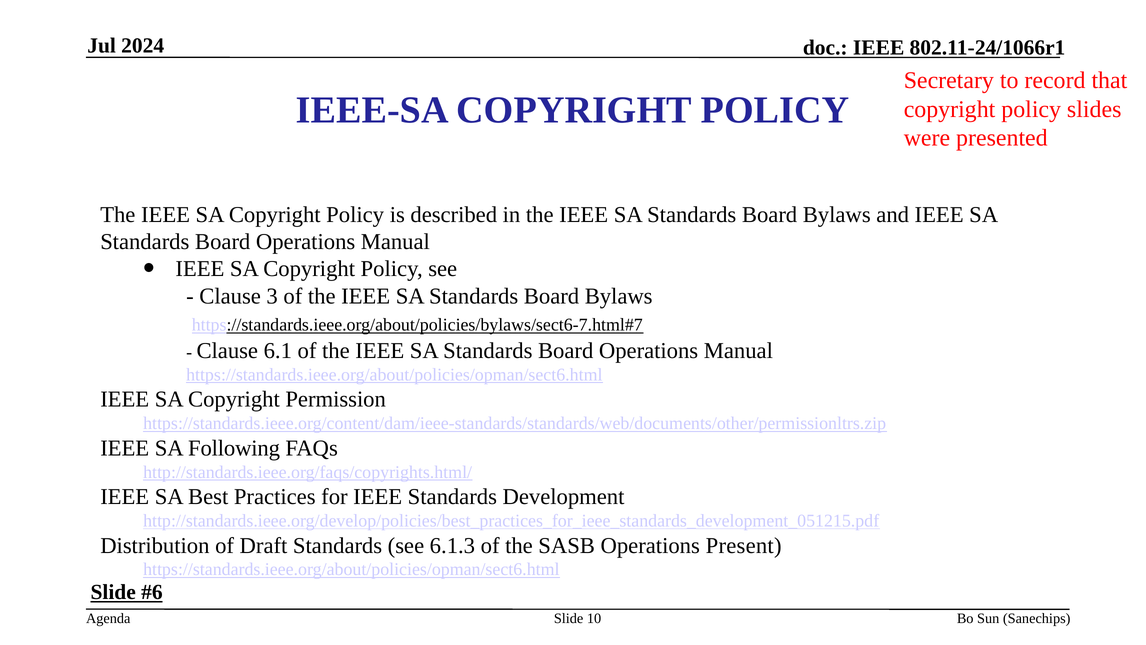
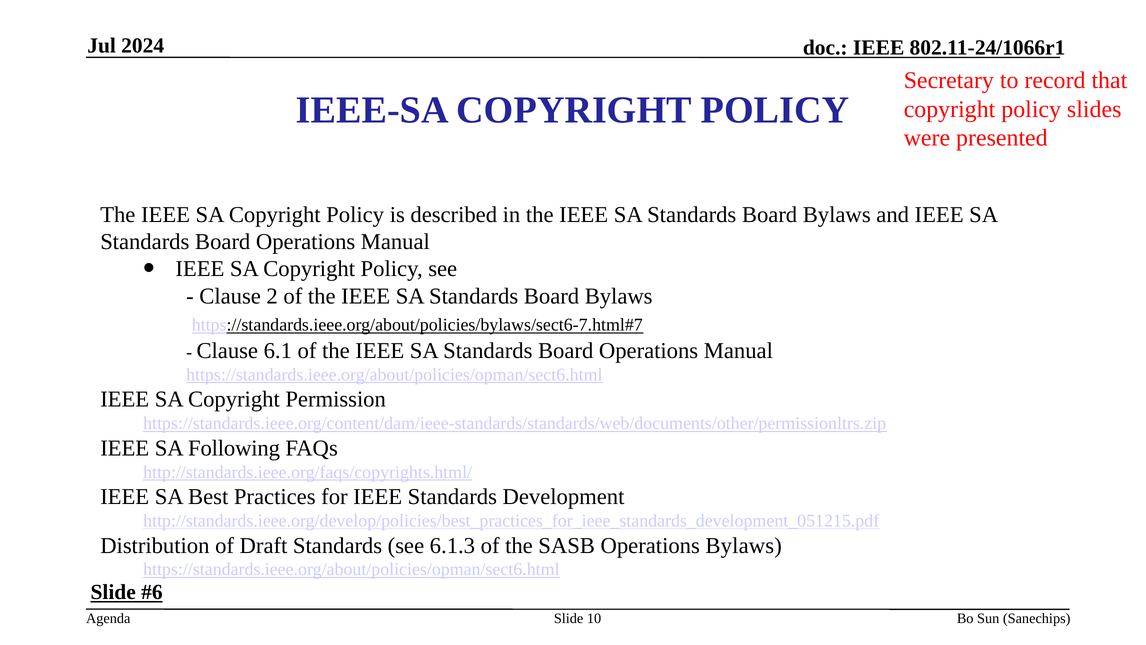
3: 3 -> 2 (272, 296)
Operations Present: Present -> Bylaws (744, 545)
